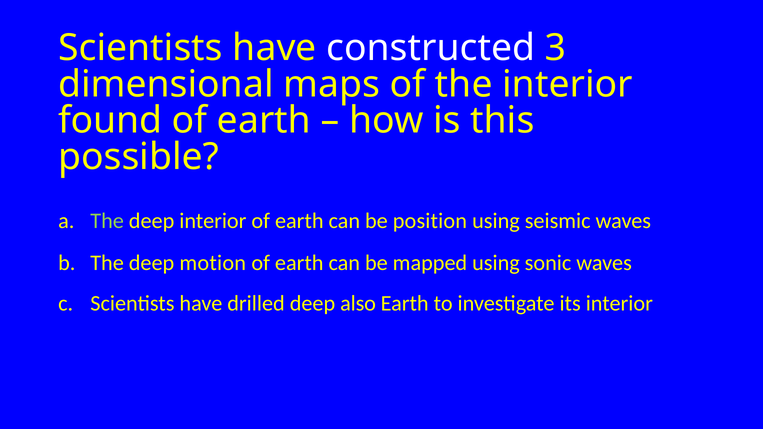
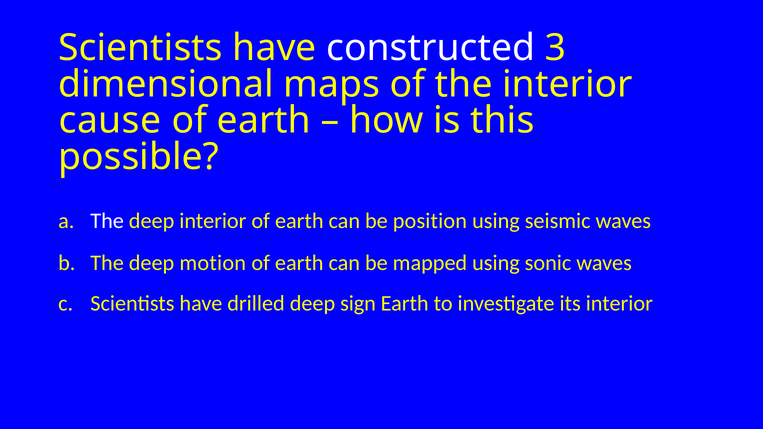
found: found -> cause (110, 121)
The colour: light green -> white (107, 221)
also: also -> sign (358, 303)
